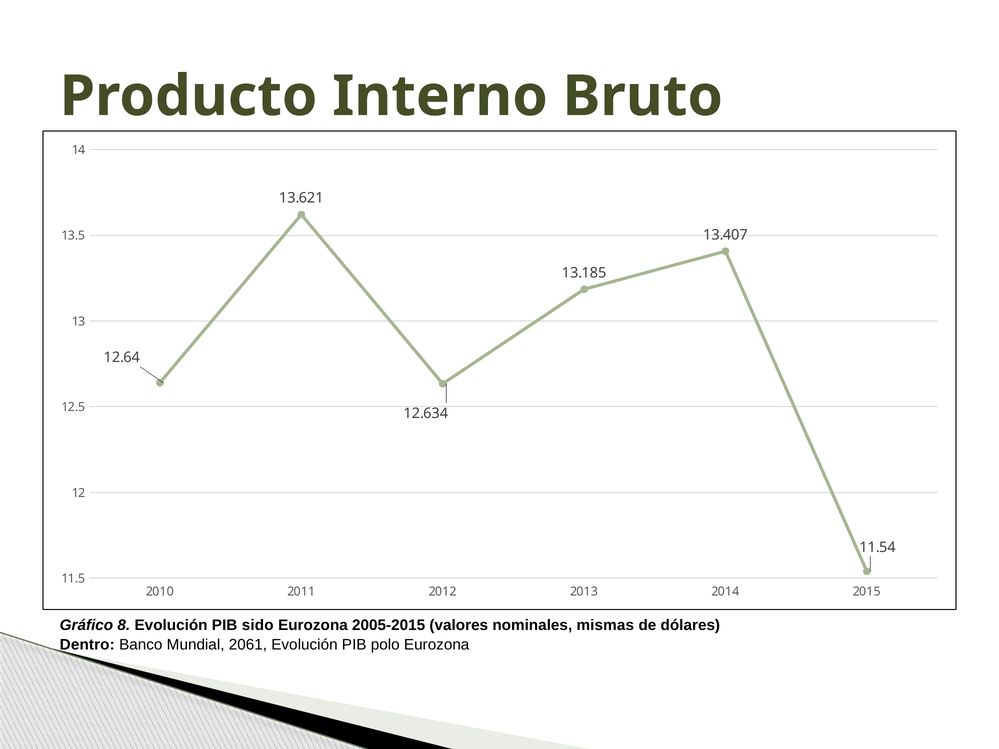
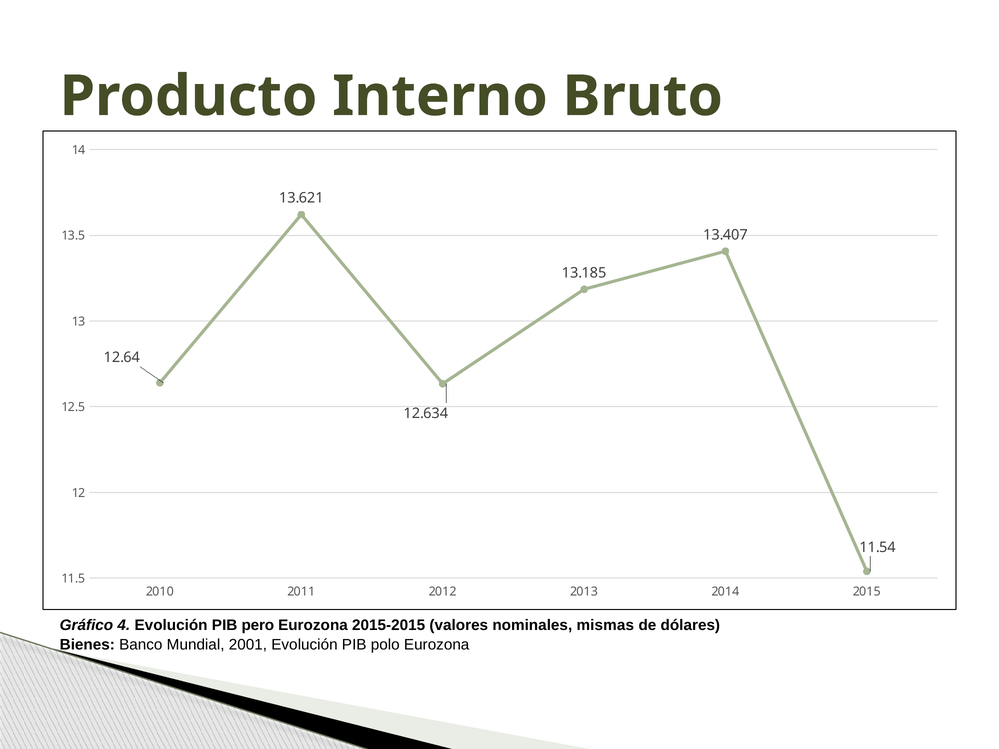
8: 8 -> 4 (124, 625)
sido: sido -> pero (258, 625)
2005-2015: 2005-2015 -> 2015-2015 (389, 625)
Dentro: Dentro -> Bienes (87, 645)
2061: 2061 -> 2001 (248, 645)
